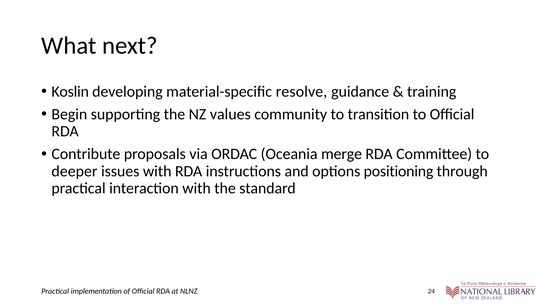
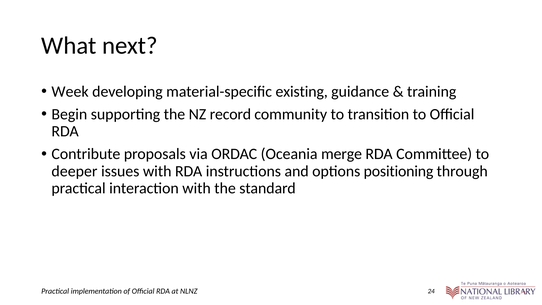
Koslin: Koslin -> Week (70, 92)
resolve: resolve -> existing (302, 92)
values: values -> record (230, 114)
